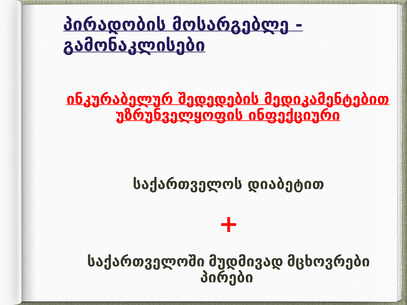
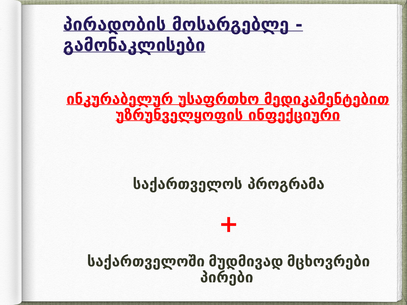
შედედების: შედედების -> უსაფრთხო (219, 99)
დიაბეტით: დიაბეტით -> პროგრამა (286, 185)
